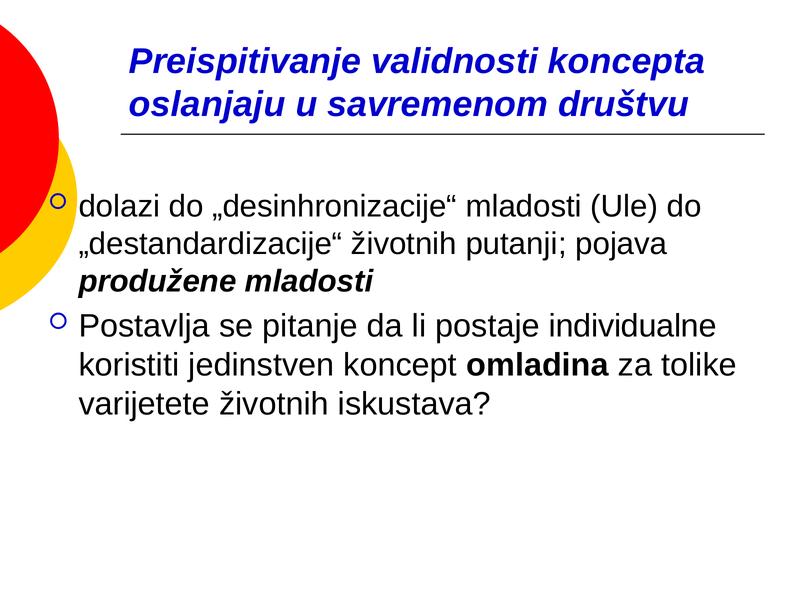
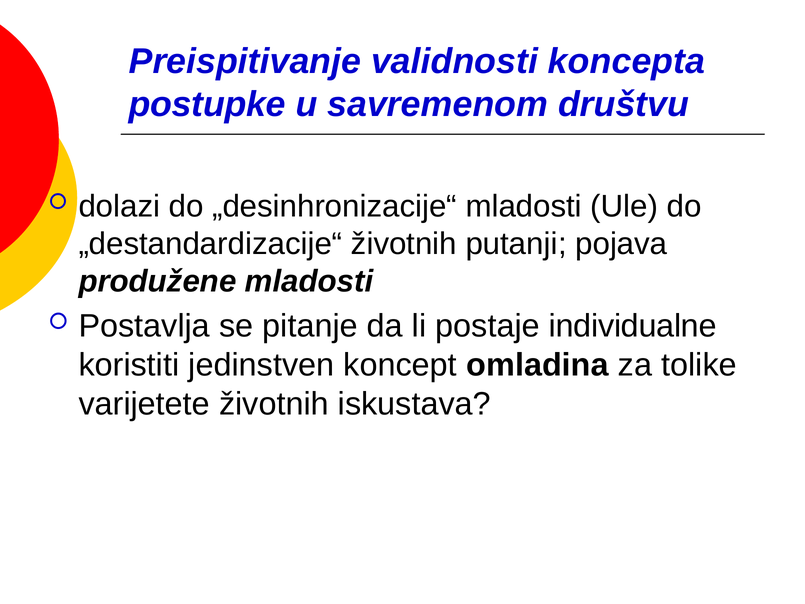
oslanjaju: oslanjaju -> postupke (207, 104)
